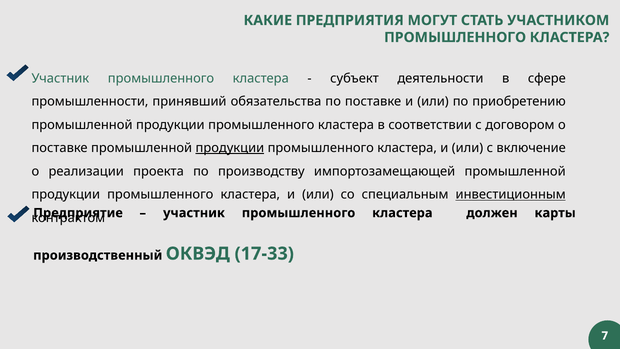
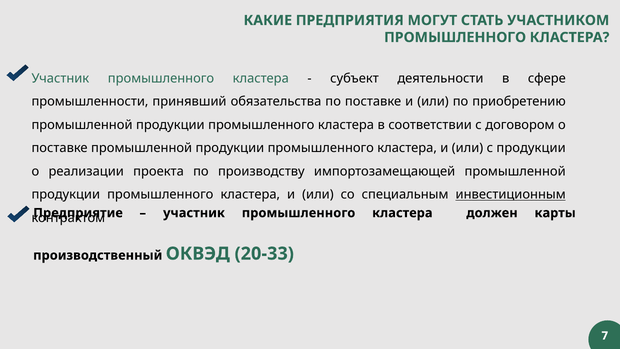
продукции underline: present -> none (230, 148)
с включение: включение -> продукции (531, 148)
17-33: 17-33 -> 20-33 (264, 253)
